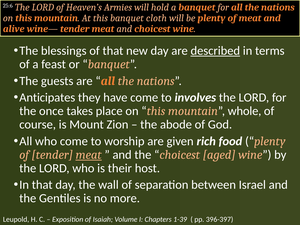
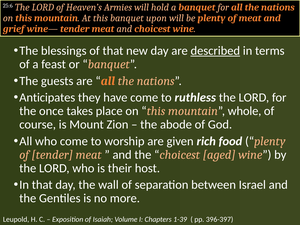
cloth: cloth -> upon (156, 18)
alive: alive -> grief (14, 29)
involves: involves -> ruthless (195, 98)
meat underline: present -> none (89, 155)
